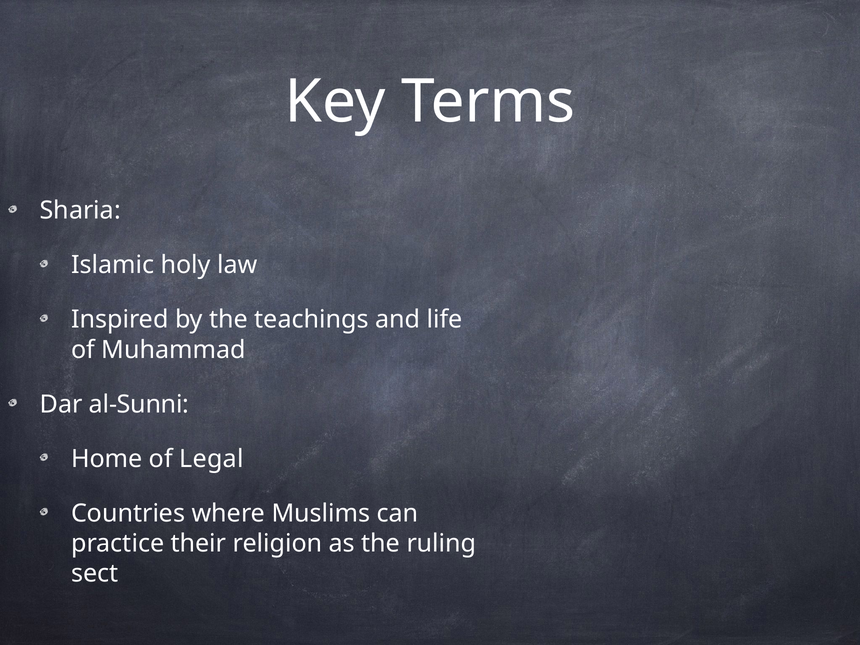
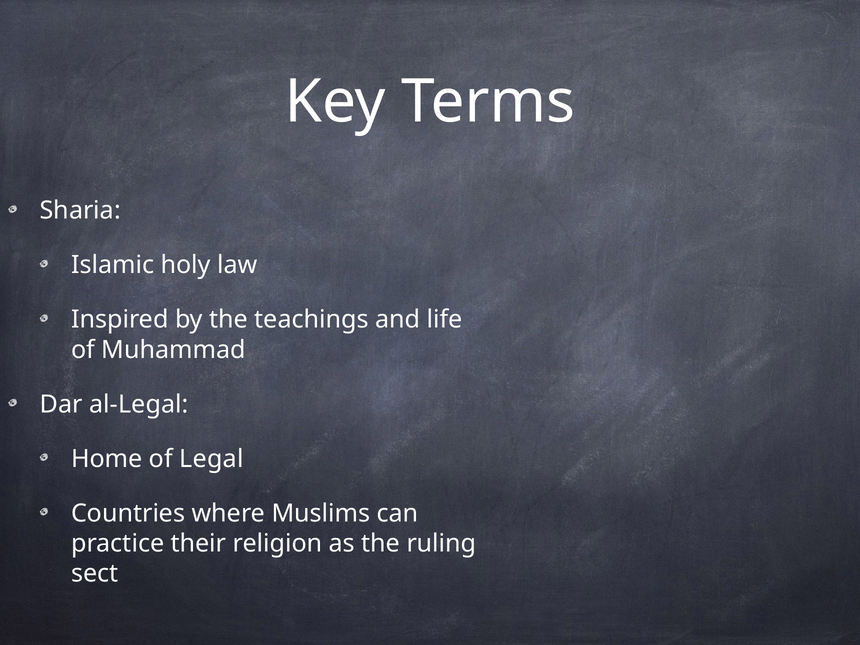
al-Sunni: al-Sunni -> al-Legal (139, 404)
